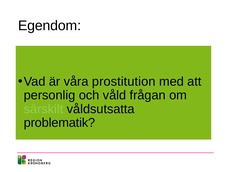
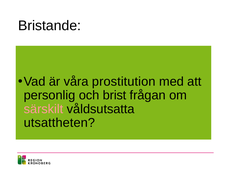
Egendom: Egendom -> Bristande (50, 26)
våld: våld -> brist (115, 95)
särskilt colour: light green -> pink (44, 109)
problematik: problematik -> utsattheten (59, 123)
